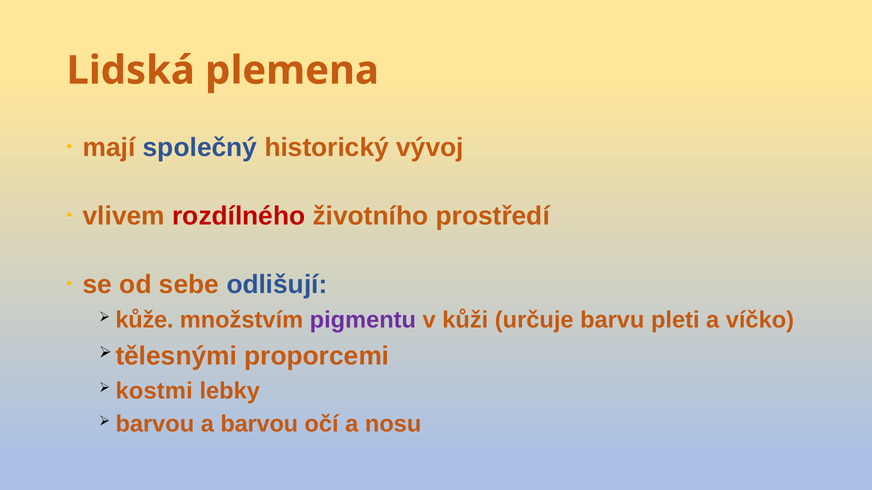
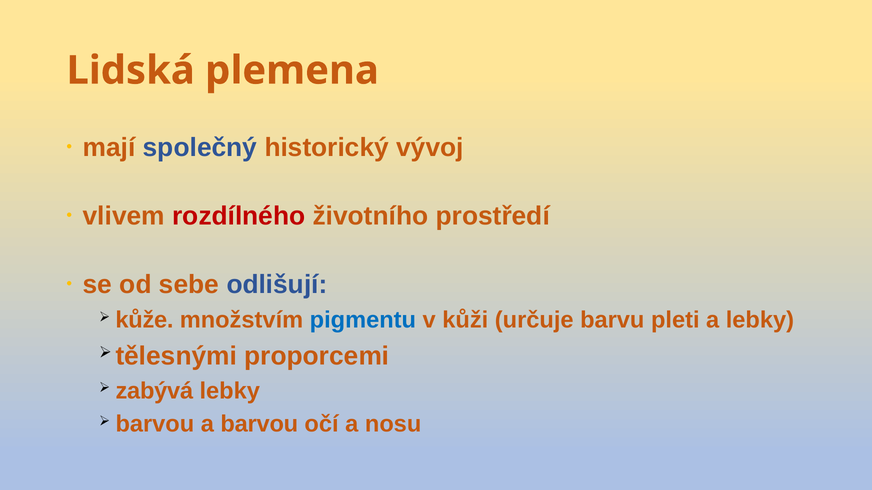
pigmentu colour: purple -> blue (363, 320)
a víčko: víčko -> lebky (760, 320)
kostmi: kostmi -> zabývá (154, 391)
